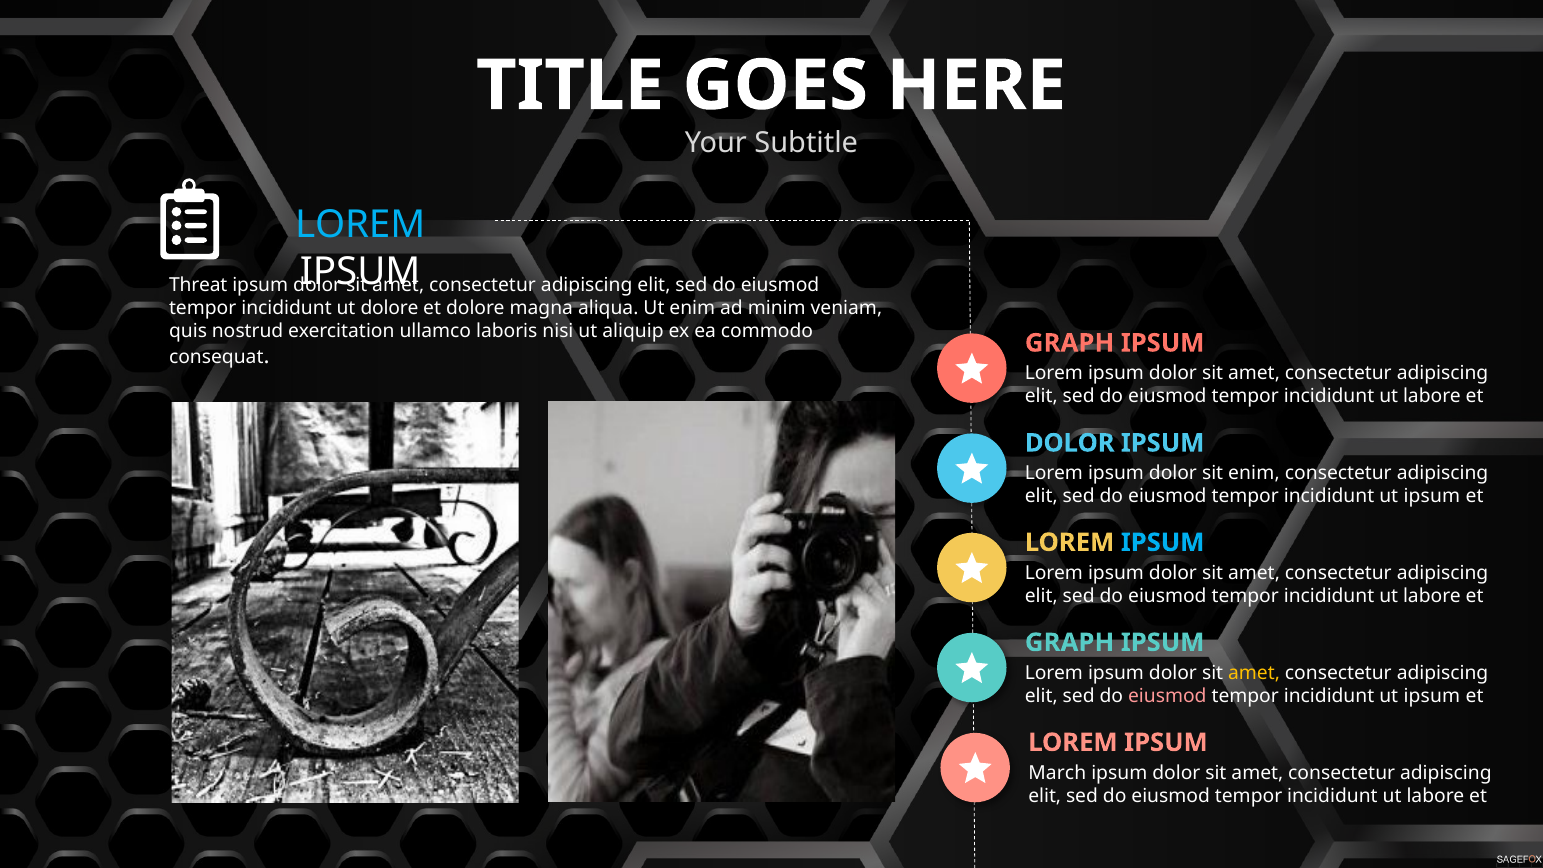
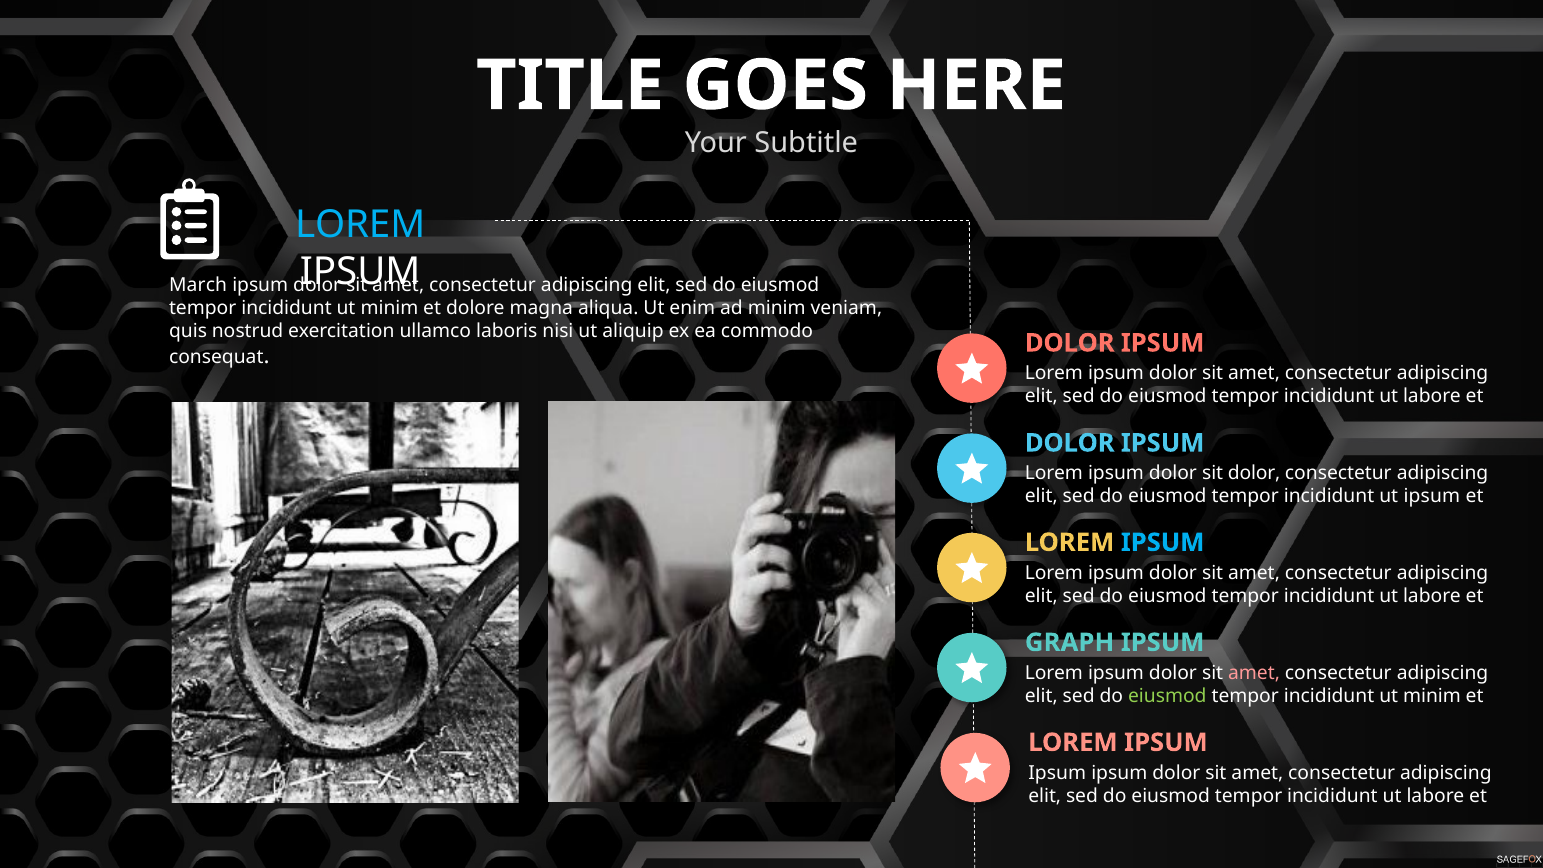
Threat: Threat -> March (198, 285)
dolore: dolore -> minim (389, 308)
GRAPH: GRAPH -> DOLOR (1070, 343)
sit enim: enim -> dolor (1254, 473)
amet colour: yellow -> pink (1254, 673)
eiusmod colour: pink -> light green (1167, 696)
ipsum: ipsum -> minim (1432, 696)
March: March -> Ipsum (1057, 773)
